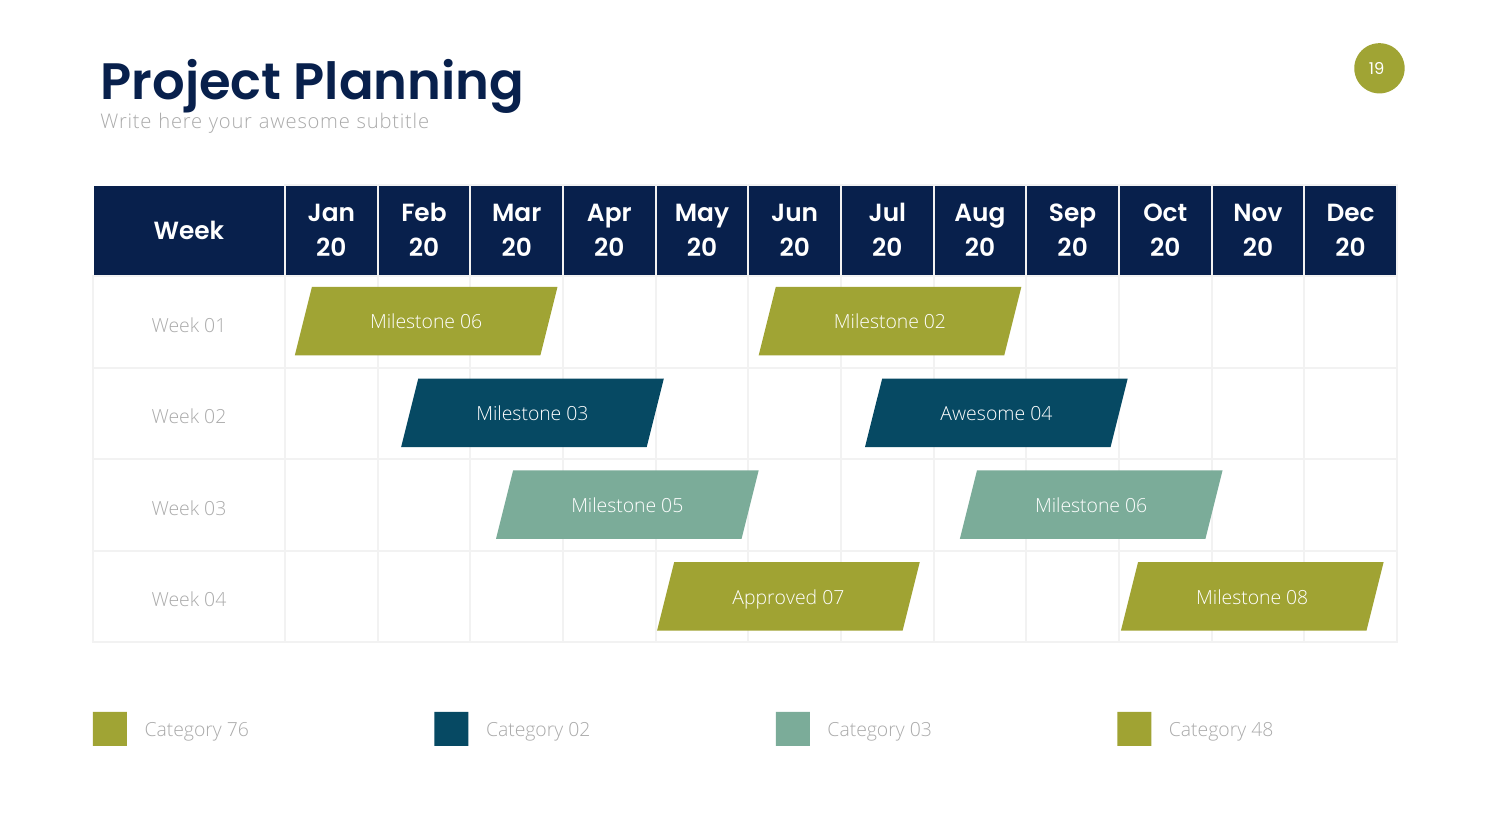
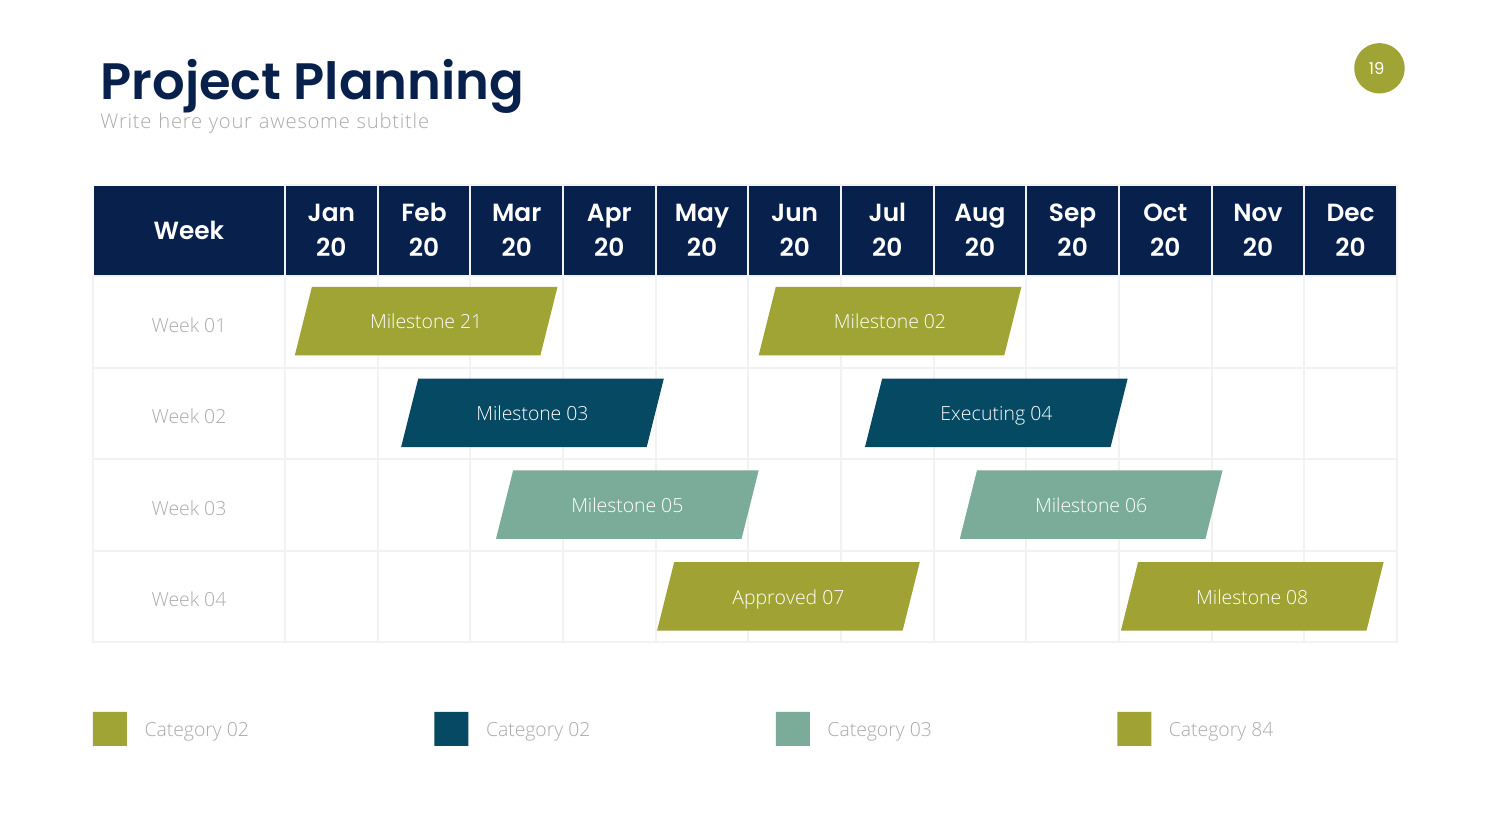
06: 06 -> 21 (471, 323)
Awesome: Awesome -> Executing (983, 414)
76: 76 -> 02 (238, 731)
48: 48 -> 84 (1262, 731)
